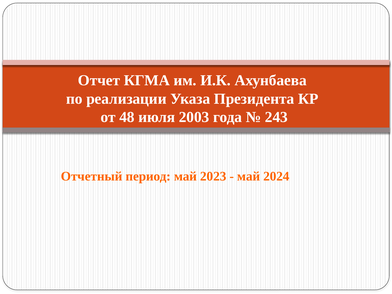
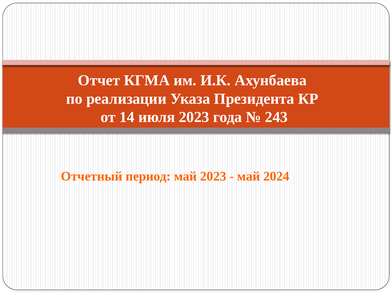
48: 48 -> 14 (127, 117)
июля 2003: 2003 -> 2023 (194, 117)
